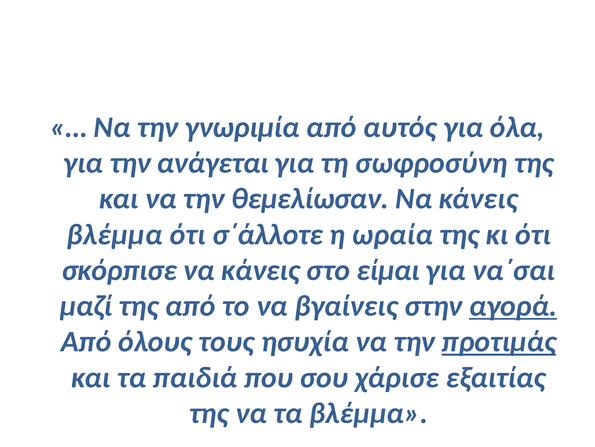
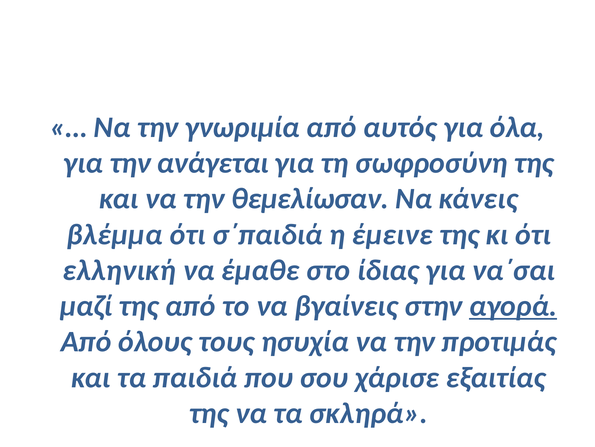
σ΄άλλοτε: σ΄άλλοτε -> σ΄παιδιά (268, 234)
ωραία: ωραία -> έμεινε (392, 234)
σκόρπισε: σκόρπισε -> ελληνική (119, 270)
κάνεις: κάνεις -> έμαθε (260, 270)
είμαι: είμαι -> ίδιας (388, 270)
προτιμάς underline: present -> none (499, 341)
τα βλέμμα: βλέμμα -> σκληρά (369, 413)
